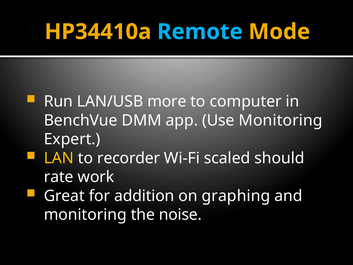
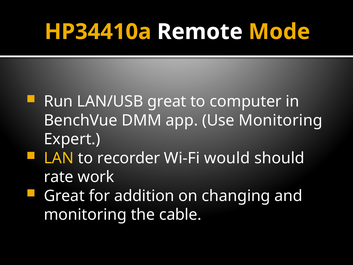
Remote colour: light blue -> white (200, 32)
LAN/USB more: more -> great (167, 101)
scaled: scaled -> would (227, 158)
graphing: graphing -> changing (236, 196)
noise: noise -> cable (180, 215)
